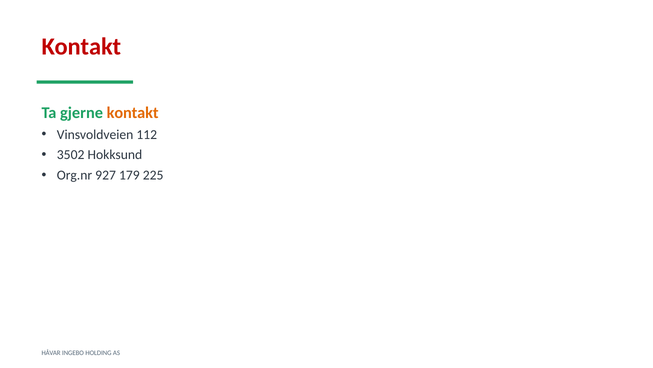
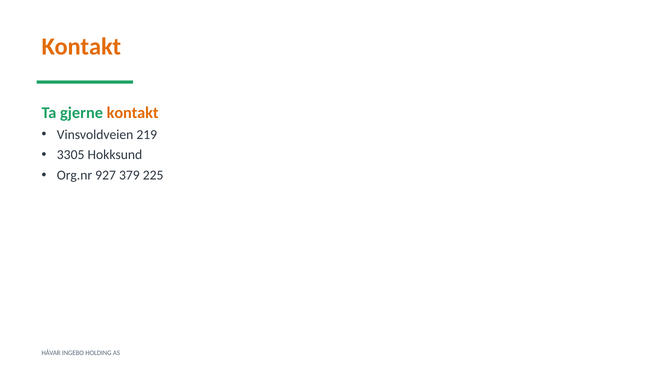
Kontakt colour: red -> orange (81, 47)
112: 112 -> 219 (147, 134)
3502: 3502 -> 3305 (71, 155)
179: 179 -> 379 (129, 175)
